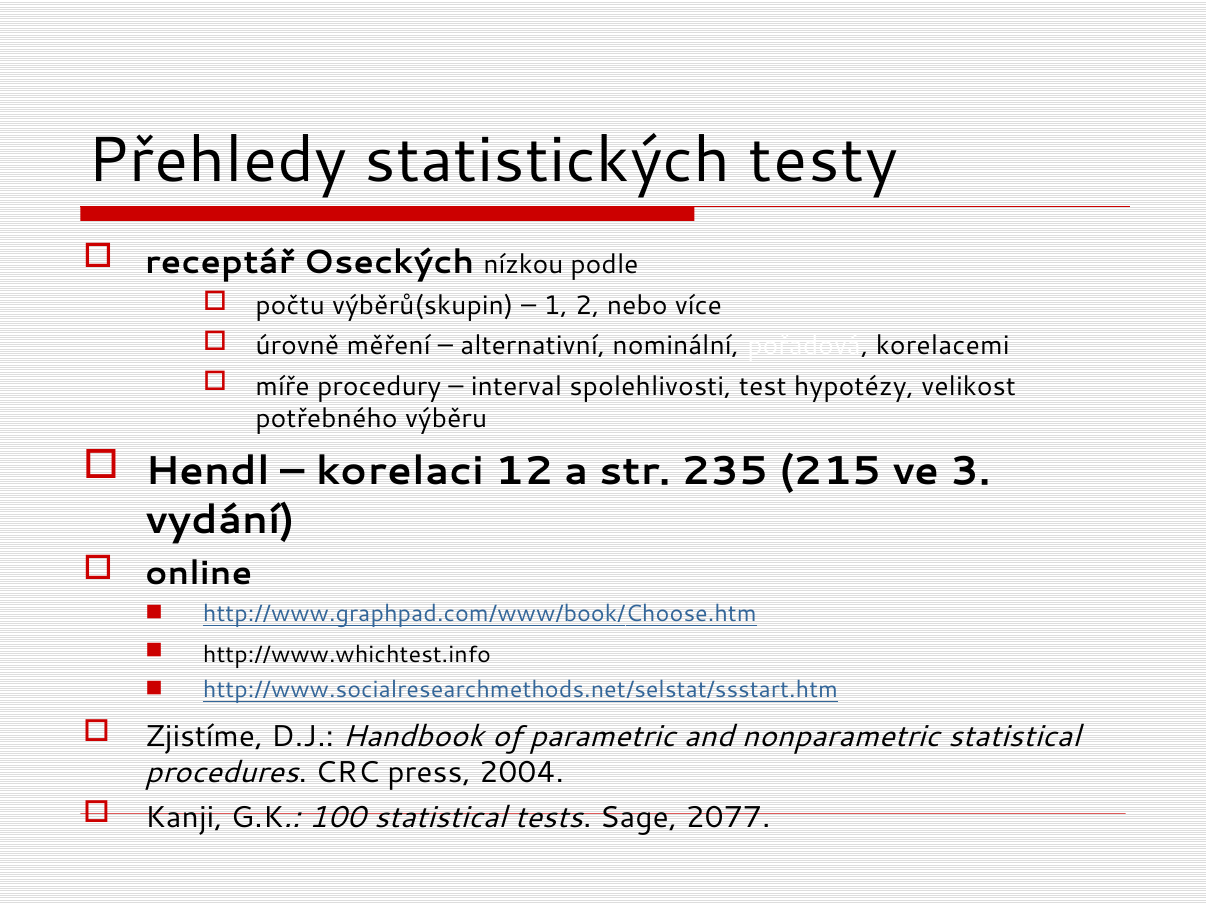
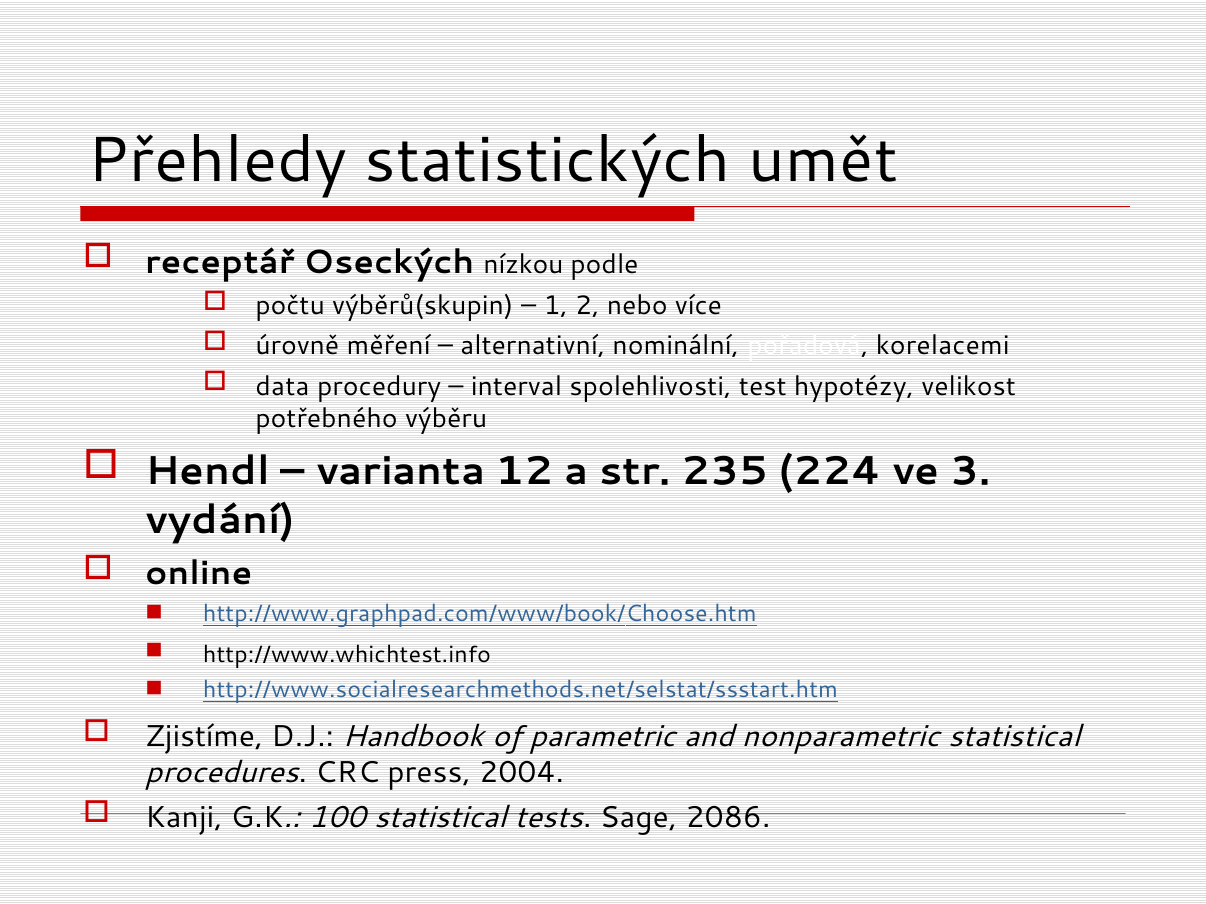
testy: testy -> umět (823, 161)
míře: míře -> data (282, 386)
korelaci: korelaci -> varianta (401, 472)
215: 215 -> 224 (830, 472)
2077: 2077 -> 2086 (728, 818)
